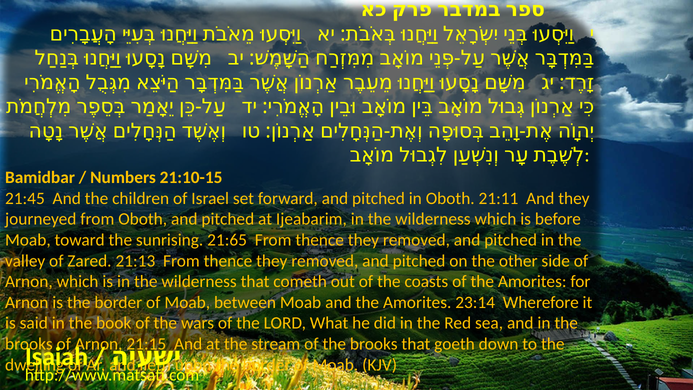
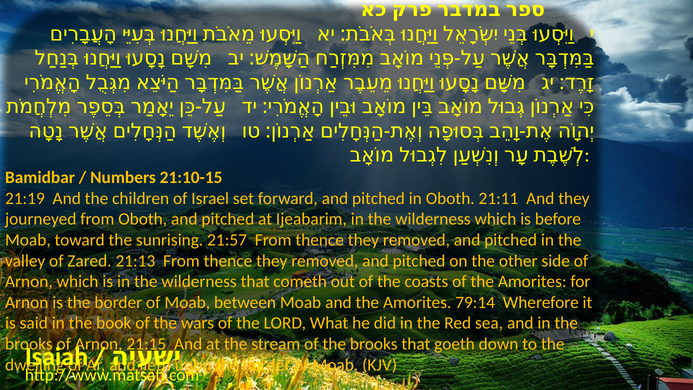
21:45: 21:45 -> 21:19 (25, 198)
21:65: 21:65 -> 21:57 (227, 240)
23:14: 23:14 -> 79:14 (475, 302)
